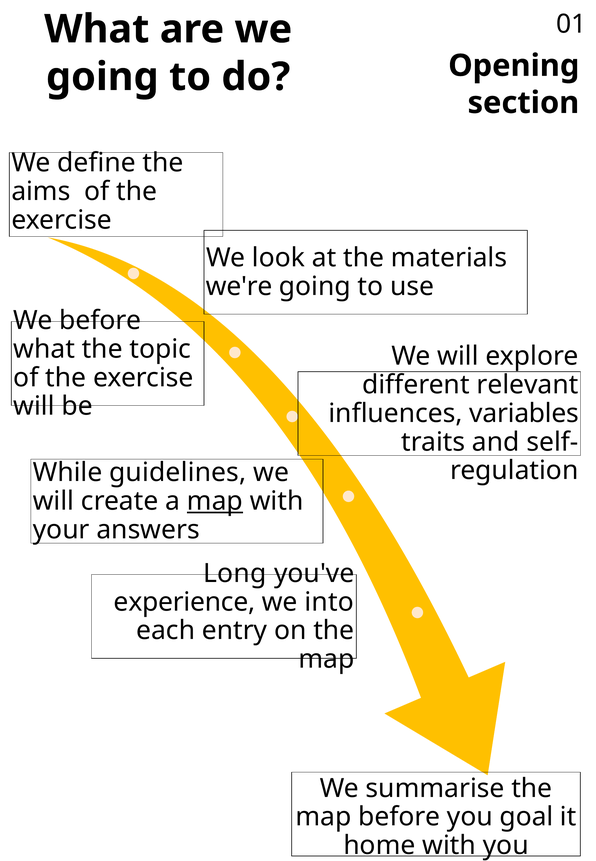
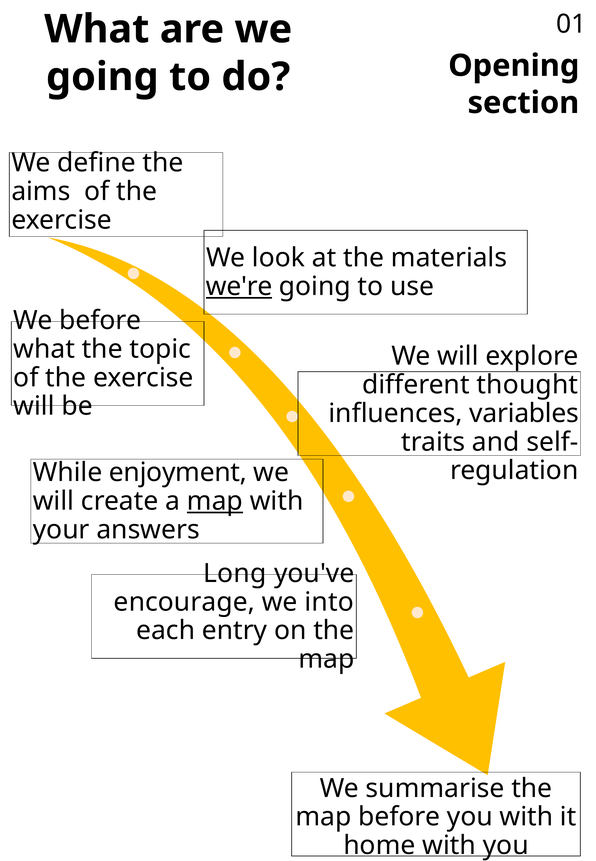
we're underline: none -> present (239, 286)
relevant: relevant -> thought (527, 385)
guidelines: guidelines -> enjoyment (178, 472)
experience: experience -> encourage (184, 602)
you goal: goal -> with (526, 817)
